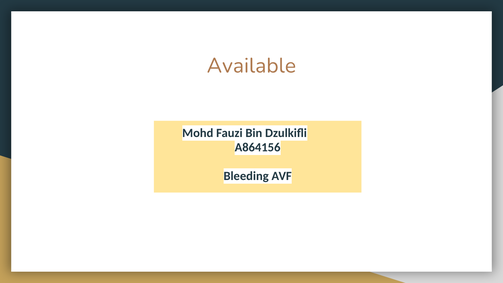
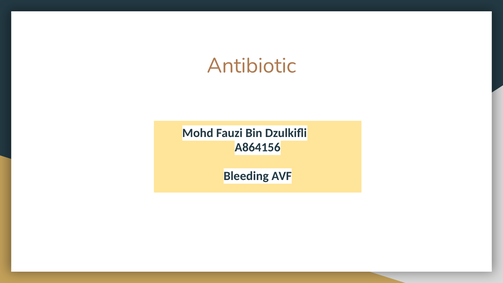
Available: Available -> Antibiotic (251, 66)
